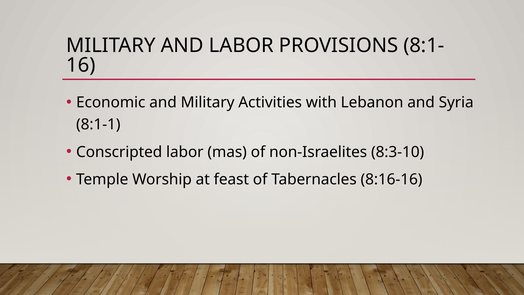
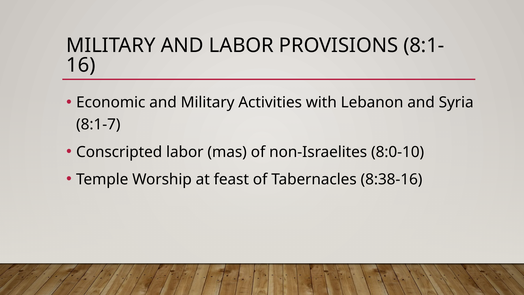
8:1-1: 8:1-1 -> 8:1-7 (98, 124)
8:3-10: 8:3-10 -> 8:0-10 (398, 152)
8:16-16: 8:16-16 -> 8:38-16 (392, 179)
